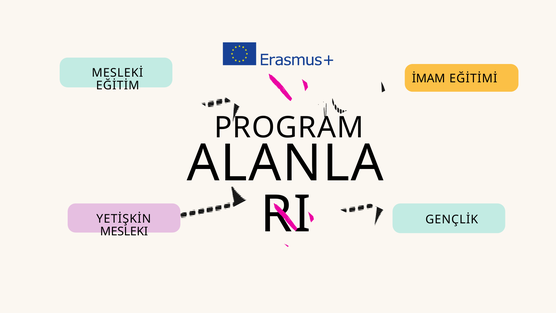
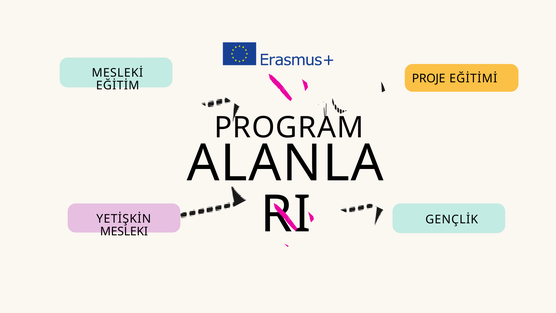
İMAM: İMAM -> PROJE (429, 78)
